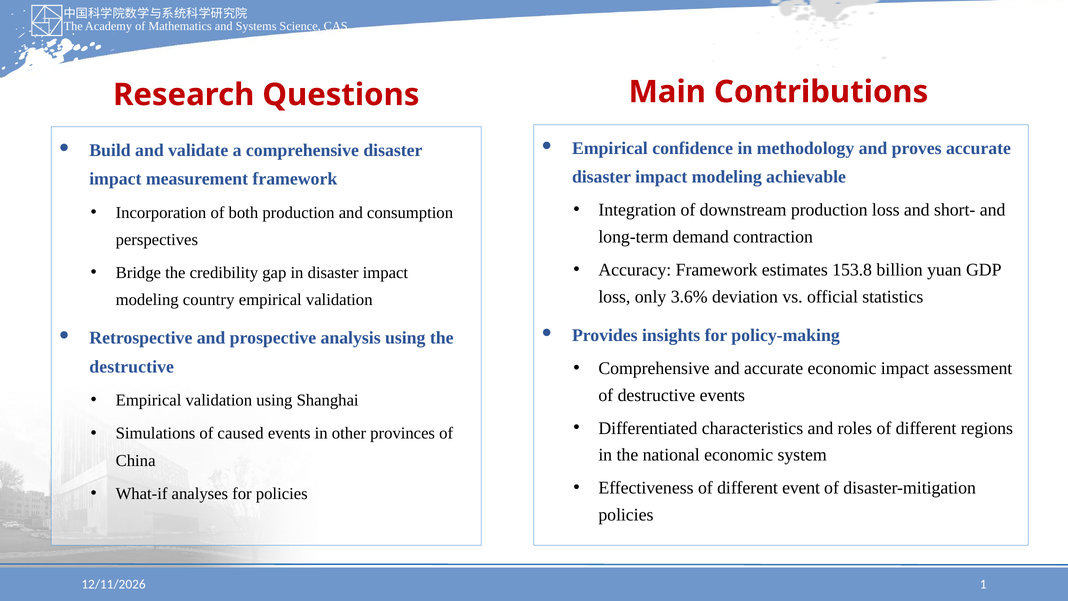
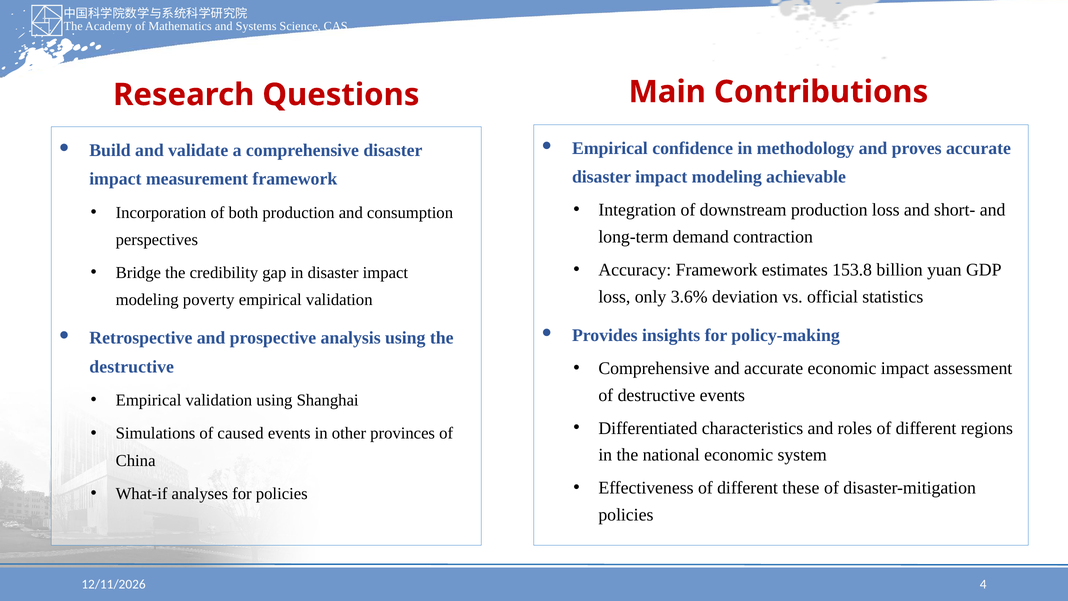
country: country -> poverty (209, 300)
event: event -> these (801, 488)
1: 1 -> 4 (983, 584)
